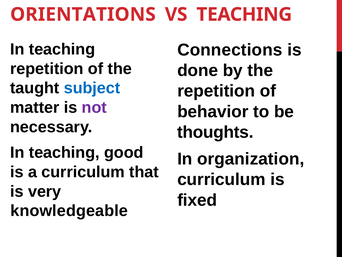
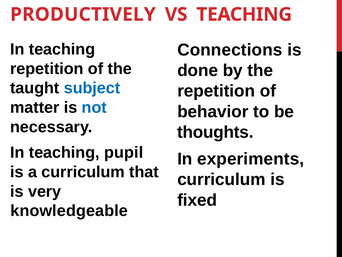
ORIENTATIONS: ORIENTATIONS -> PRODUCTIVELY (83, 14)
not colour: purple -> blue (94, 107)
good: good -> pupil (124, 152)
organization: organization -> experiments (251, 159)
